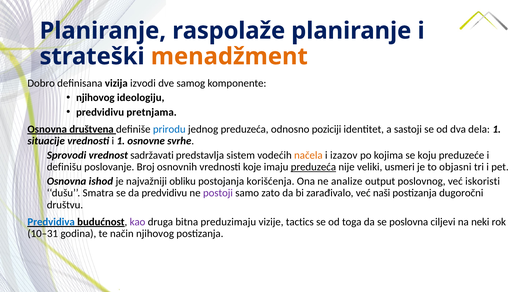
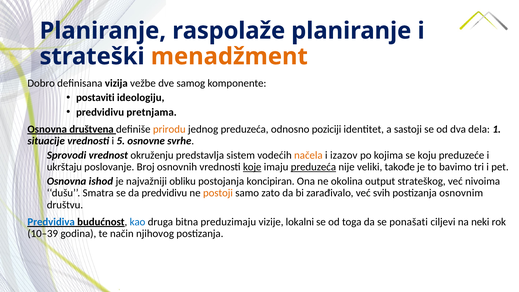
izvodi: izvodi -> vežbe (143, 83)
njihovog: njihovog -> postaviti (95, 98)
prirodu colour: blue -> orange (169, 129)
i 1: 1 -> 5 (121, 141)
sadržavati: sadržavati -> okruženju (152, 155)
definišu: definišu -> ukrštaju (64, 167)
koje underline: none -> present (252, 167)
usmeri: usmeri -> takođe (400, 167)
objasni: objasni -> bavimo (455, 167)
korišćenja: korišćenja -> koncipiran (271, 181)
analize: analize -> okolina (347, 181)
poslovnog: poslovnog -> strateškog (422, 181)
iskoristi: iskoristi -> nivoima (483, 181)
postoji colour: purple -> orange (218, 193)
naši: naši -> svih (382, 193)
dugoročni: dugoročni -> osnovnim (461, 193)
kao colour: purple -> blue (138, 222)
tactics: tactics -> lokalni (300, 222)
poslovna: poslovna -> ponašati (409, 222)
10–31: 10–31 -> 10–39 (43, 234)
